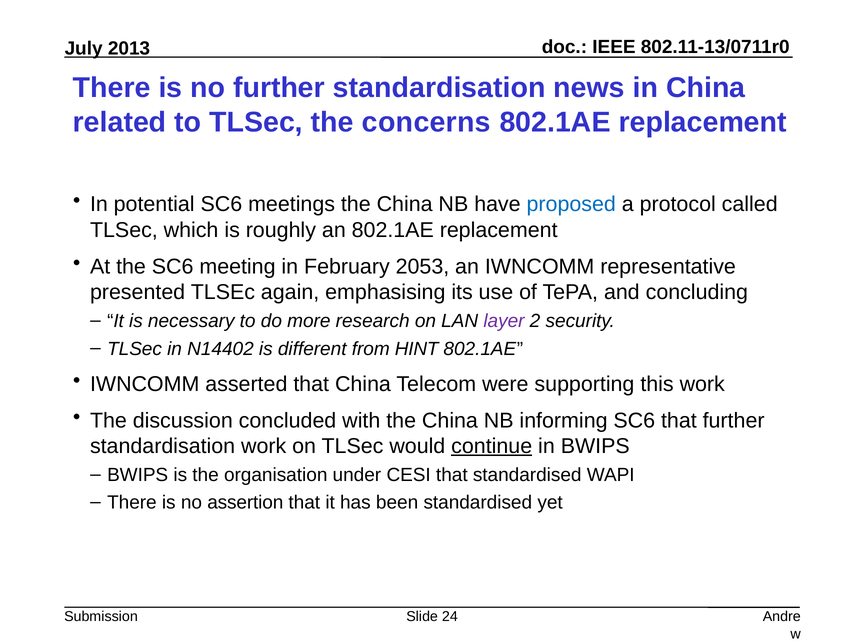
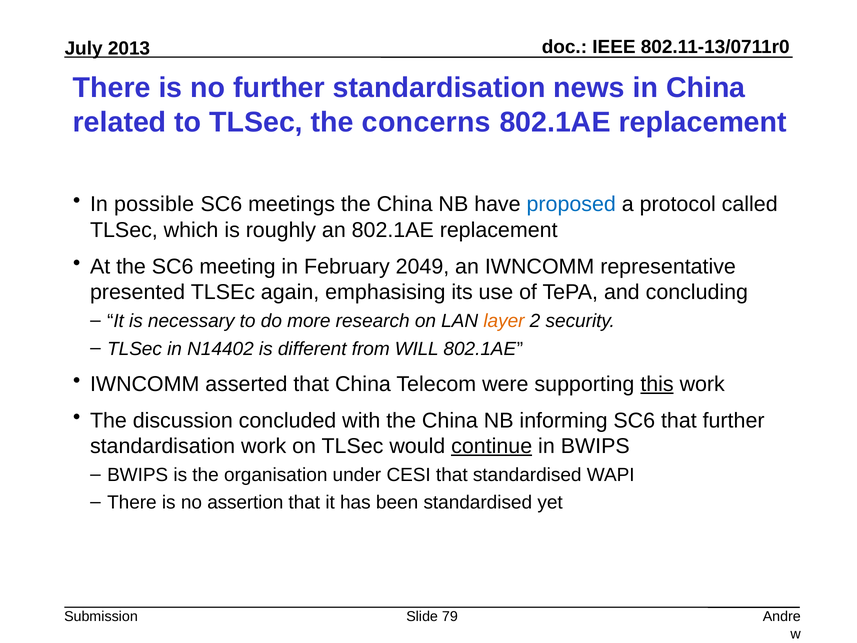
potential: potential -> possible (154, 204)
2053: 2053 -> 2049 (422, 266)
layer colour: purple -> orange (504, 321)
HINT: HINT -> WILL (417, 349)
this underline: none -> present (657, 384)
24: 24 -> 79 (450, 616)
